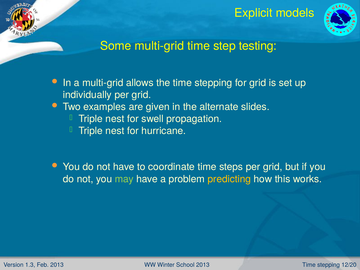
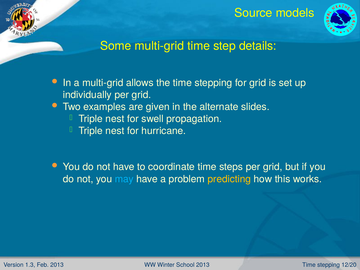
Explicit: Explicit -> Source (253, 13)
testing: testing -> details (258, 46)
may colour: light green -> light blue (124, 179)
